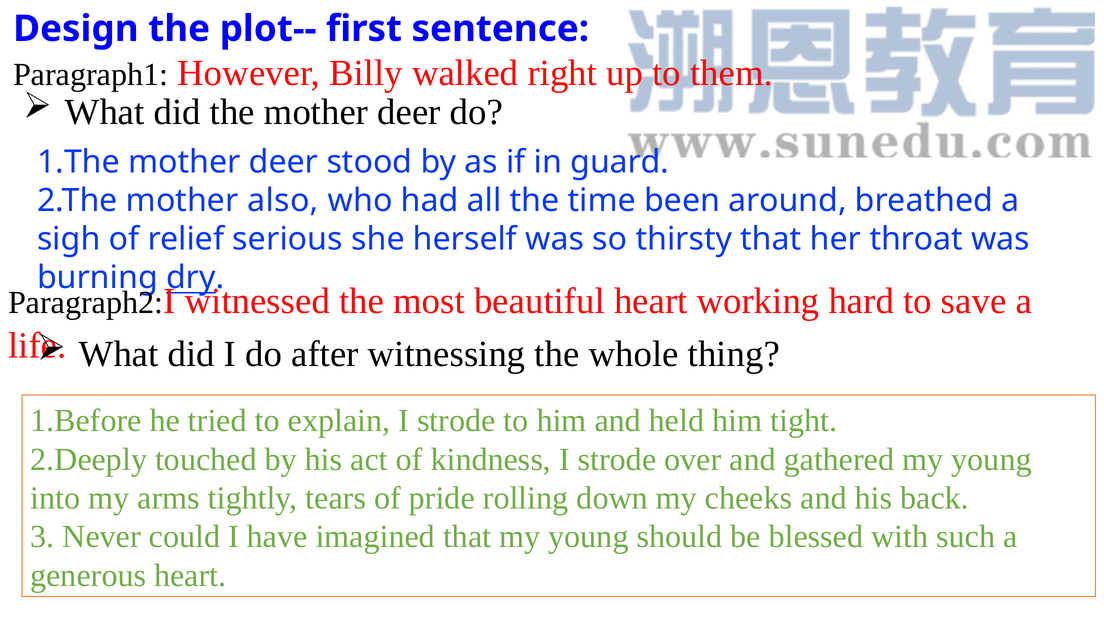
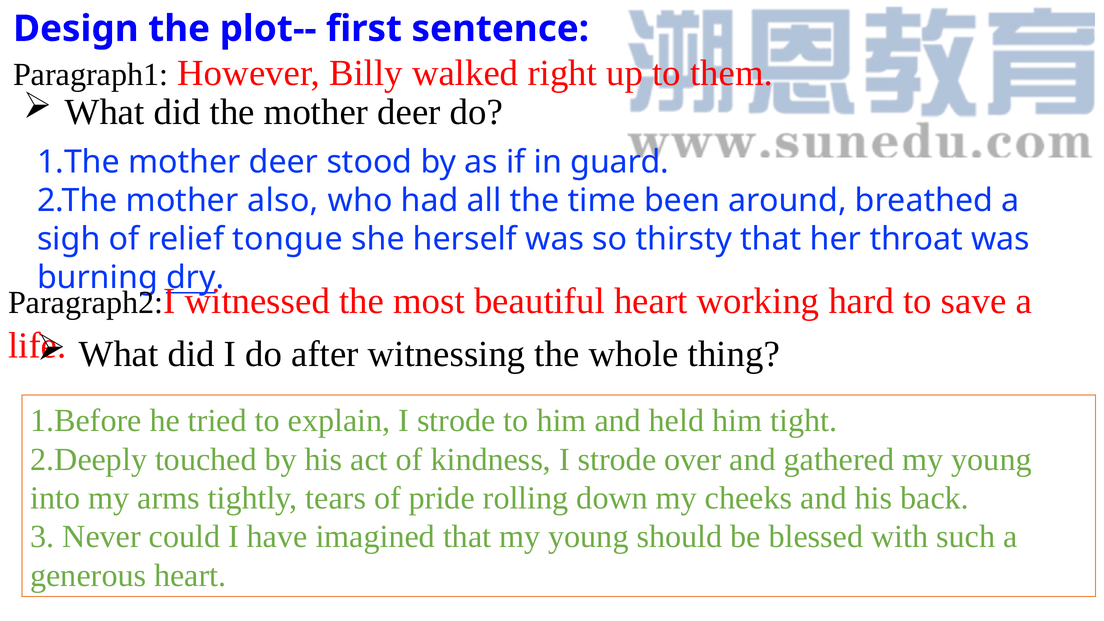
serious: serious -> tongue (288, 239)
